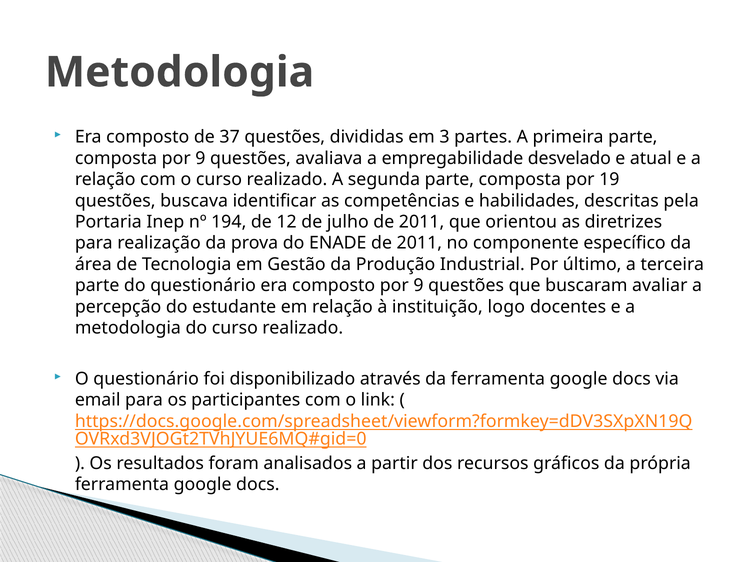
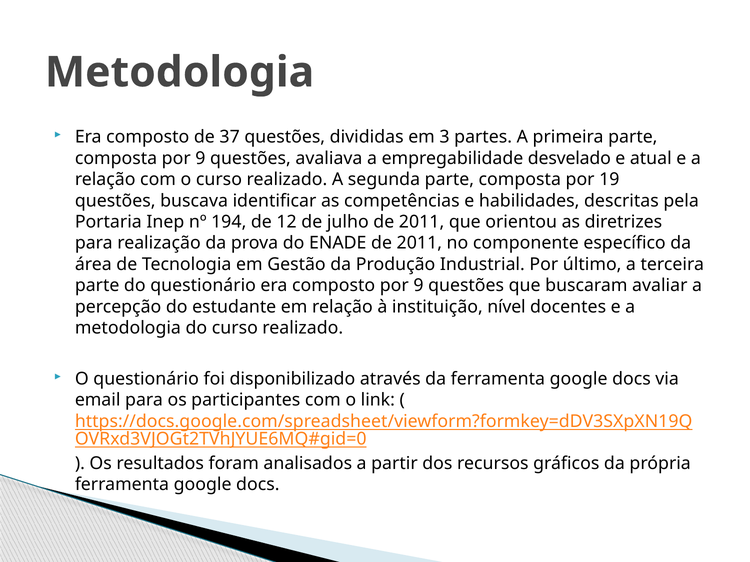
logo: logo -> nível (507, 307)
